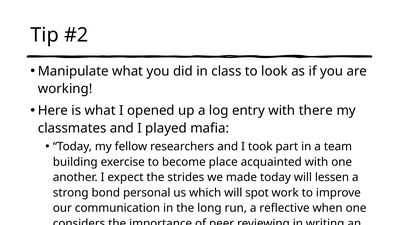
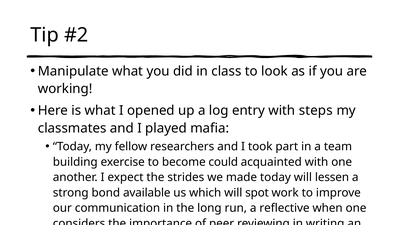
there: there -> steps (316, 110)
place: place -> could (223, 162)
personal: personal -> available (147, 192)
